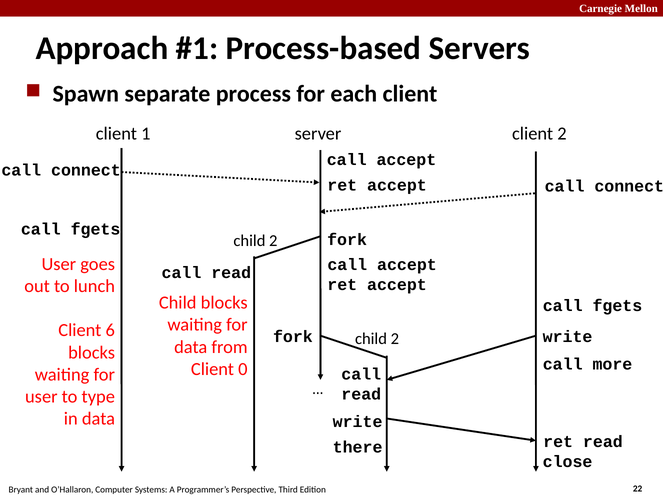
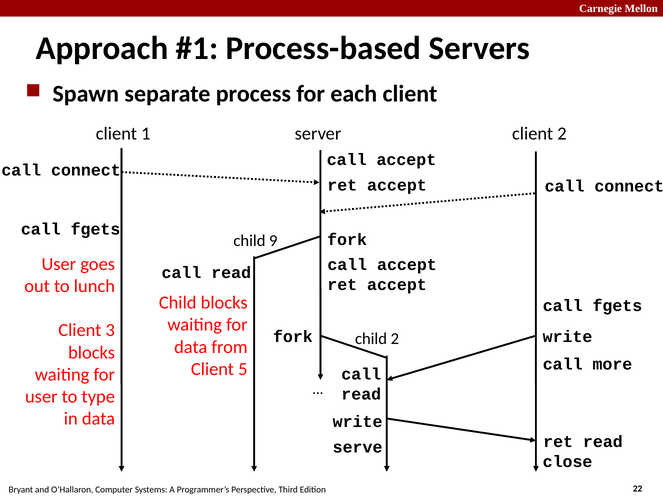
2: 2 -> 9 (273, 241)
6: 6 -> 3 (110, 331)
0: 0 -> 5 (243, 369)
there: there -> serve (358, 447)
